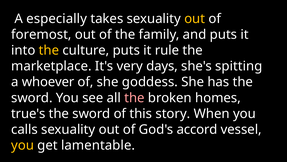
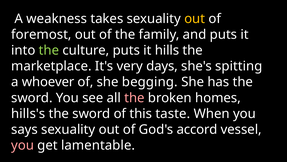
especially: especially -> weakness (57, 19)
the colour: yellow -> light green (49, 50)
rule: rule -> hills (167, 50)
goddess: goddess -> begging (150, 82)
true's: true's -> hills's (28, 113)
story: story -> taste (173, 113)
calls: calls -> says (24, 129)
you colour: yellow -> pink (23, 145)
